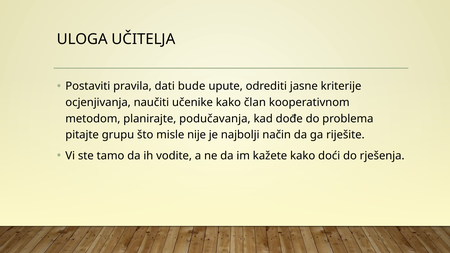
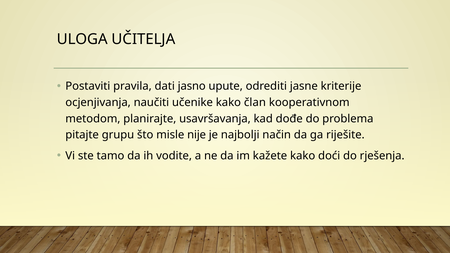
bude: bude -> jasno (192, 86)
podučavanja: podučavanja -> usavršavanja (215, 119)
